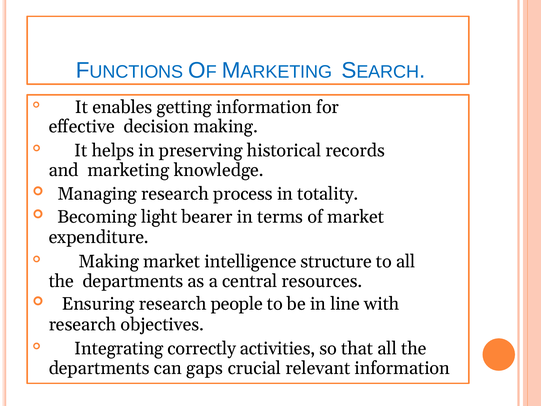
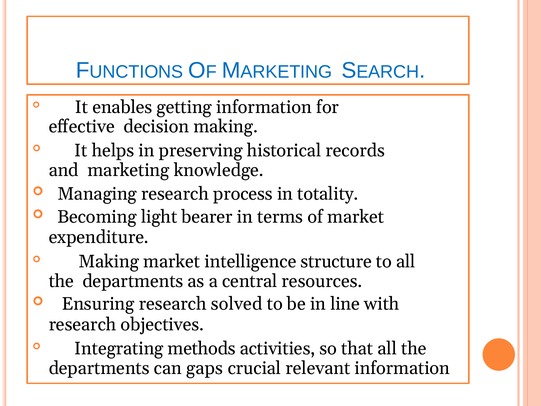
people: people -> solved (237, 304)
correctly: correctly -> methods (202, 348)
